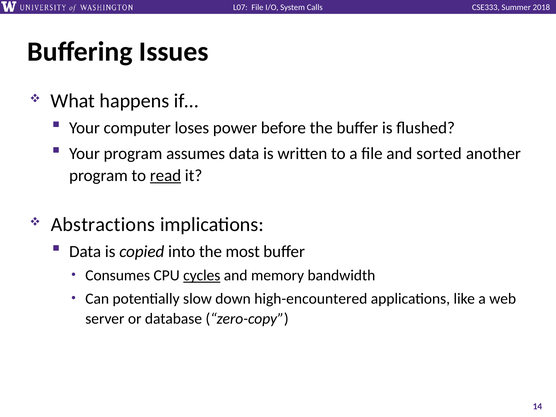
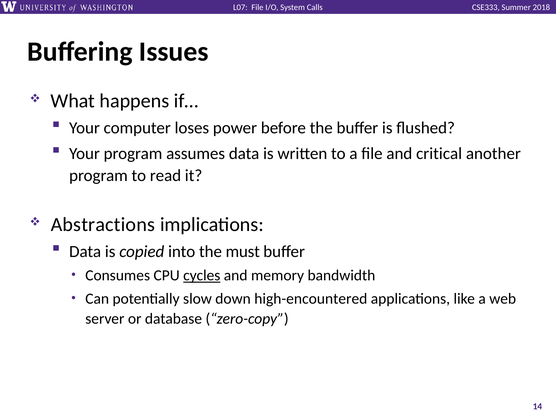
sorted: sorted -> critical (439, 153)
read underline: present -> none (165, 175)
most: most -> must (243, 252)
